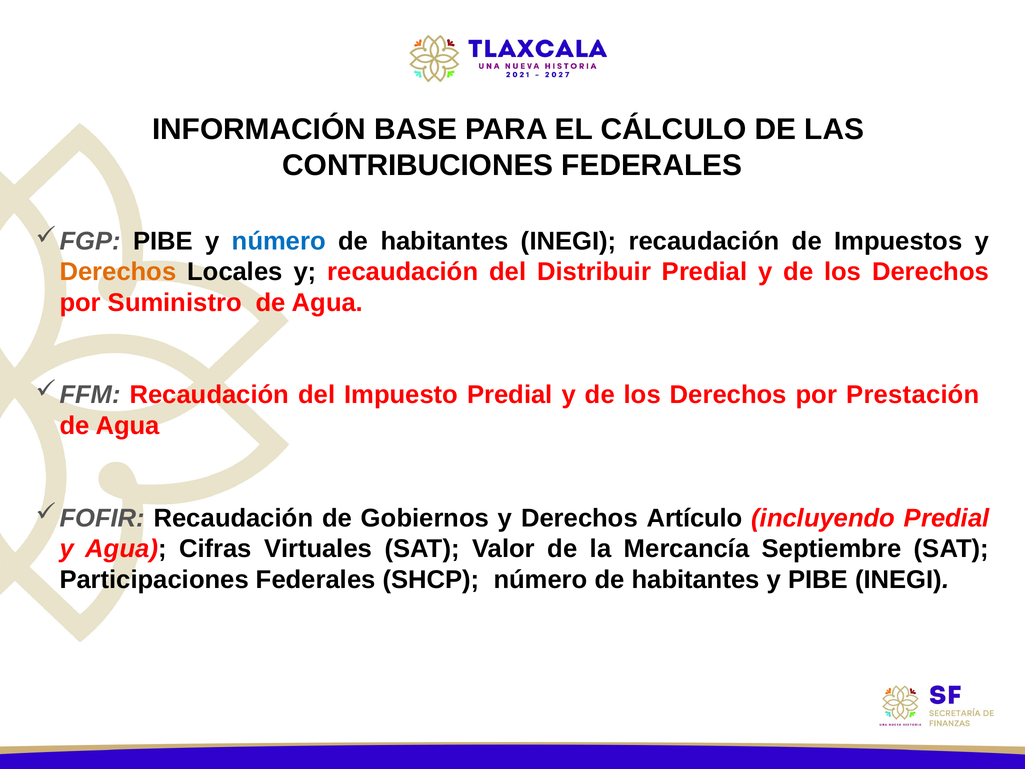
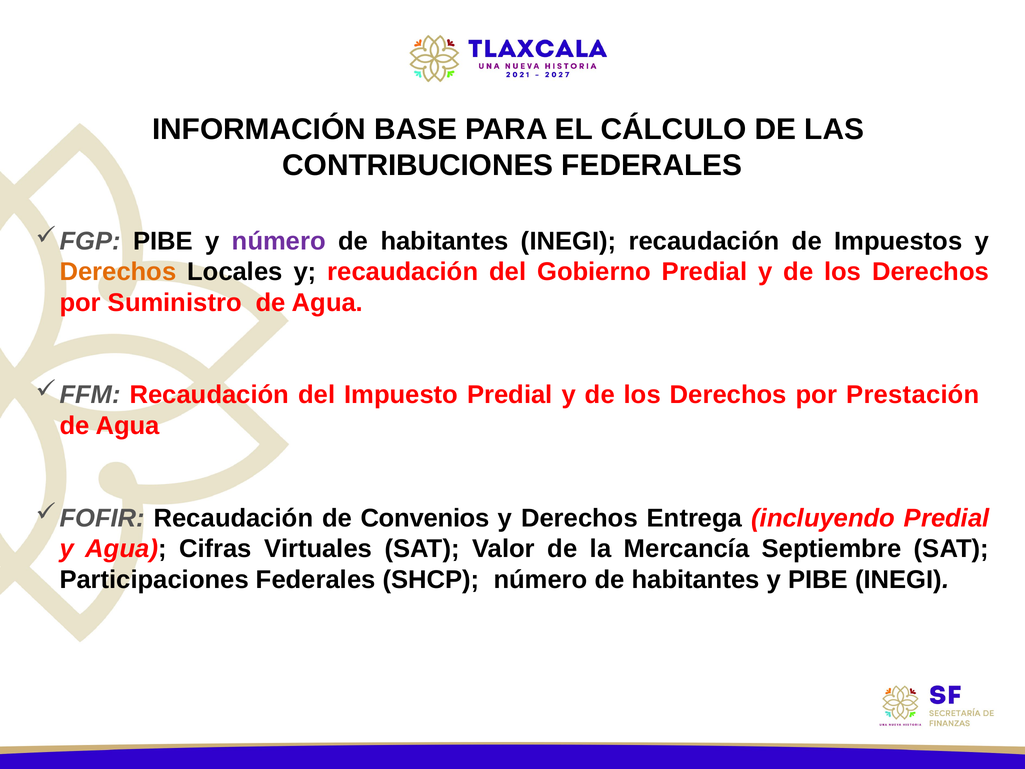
número colour: blue -> purple (279, 241)
Distribuir: Distribuir -> Gobierno (594, 272)
Gobiernos: Gobiernos -> Convenios (425, 518)
Artículo: Artículo -> Entrega (694, 518)
